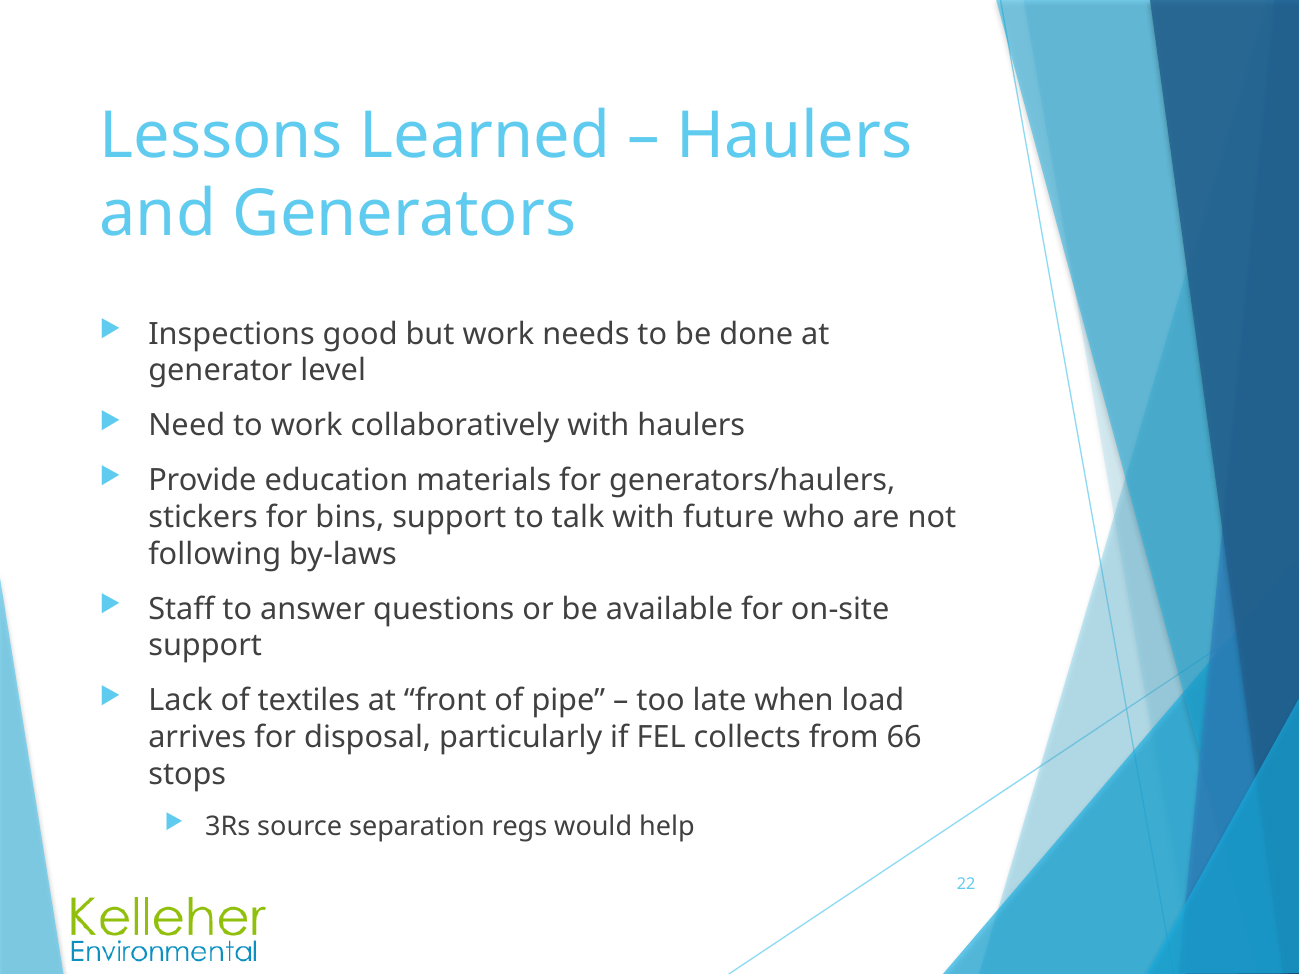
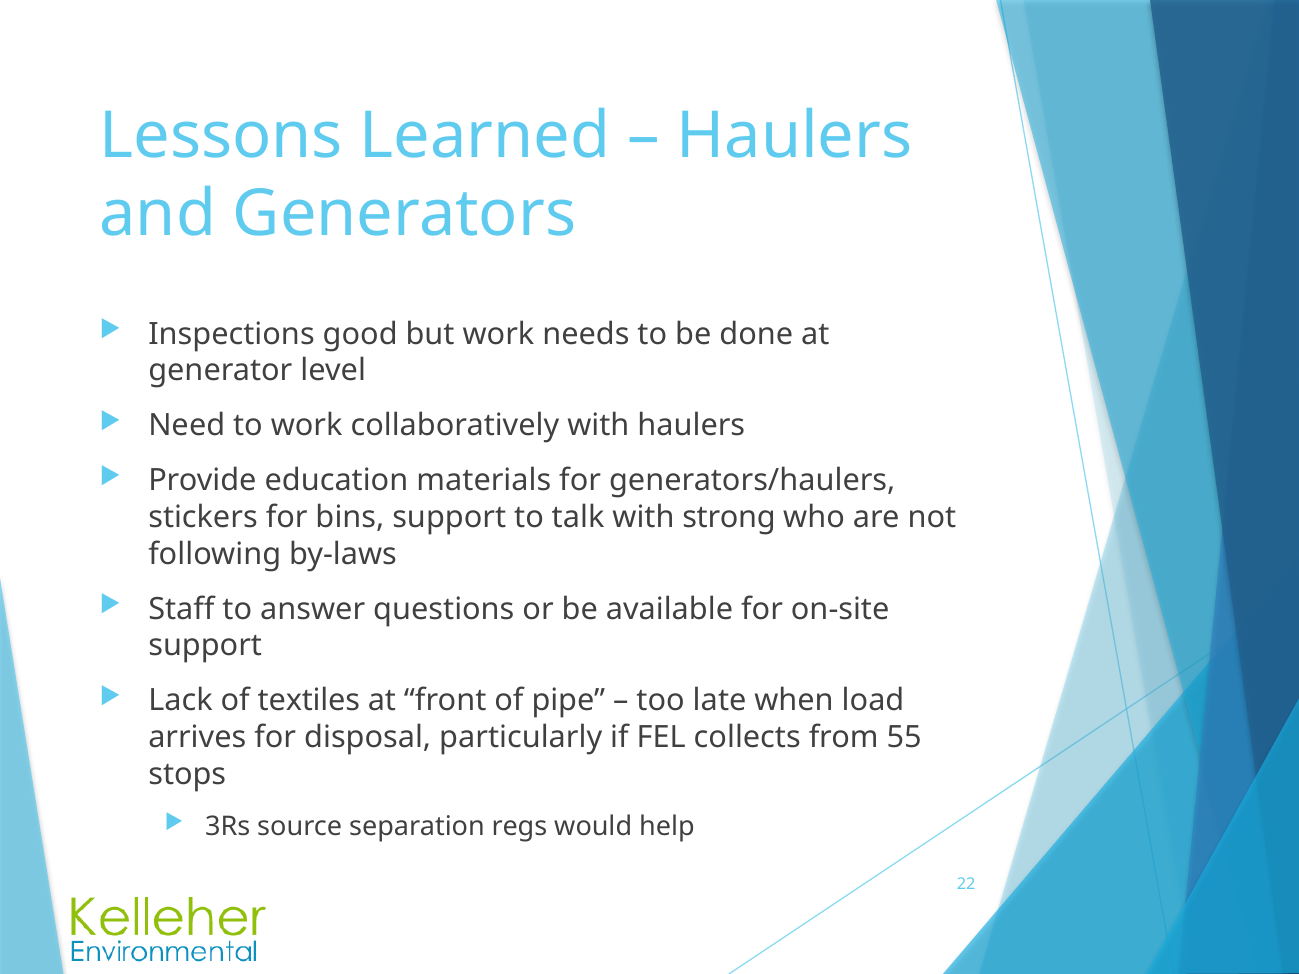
future: future -> strong (729, 517)
66: 66 -> 55 (904, 738)
